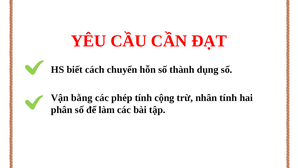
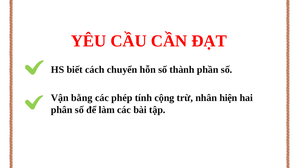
dụng: dụng -> phần (208, 70)
nhân tính: tính -> hiện (228, 98)
